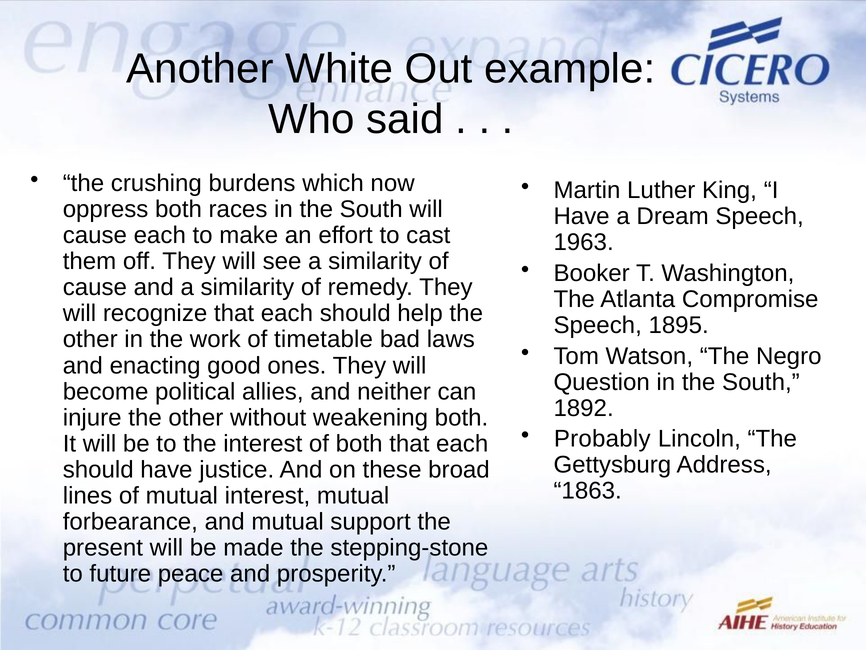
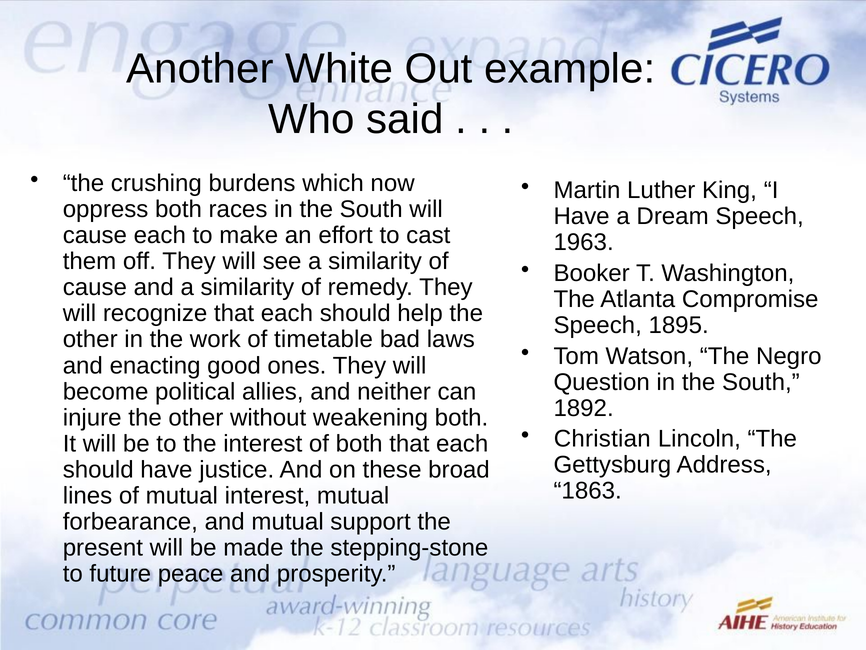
Probably: Probably -> Christian (602, 439)
